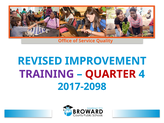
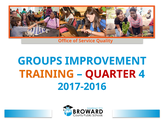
REVISED: REVISED -> GROUPS (40, 61)
TRAINING colour: purple -> orange (47, 74)
2017-2098: 2017-2098 -> 2017-2016 (82, 87)
